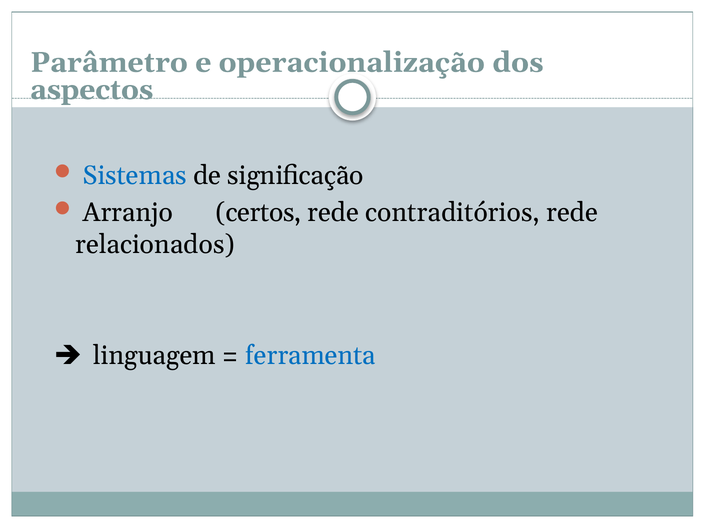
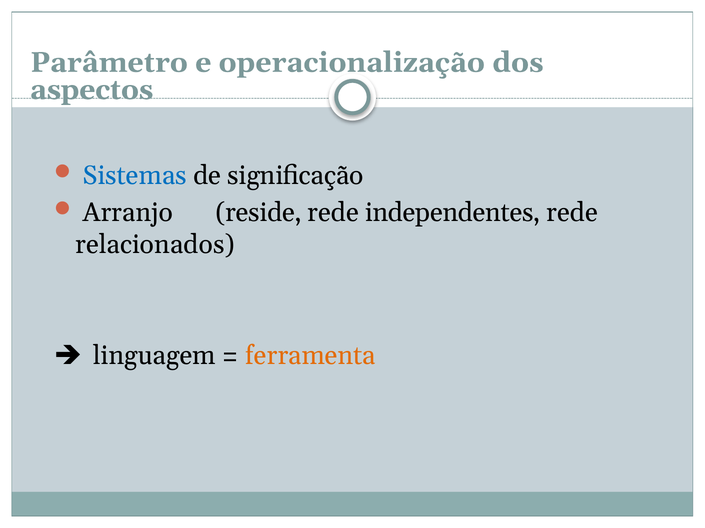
certos: certos -> reside (259, 213)
contraditórios: contraditórios -> independentes (453, 213)
ferramenta colour: blue -> orange (311, 356)
